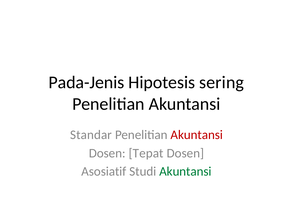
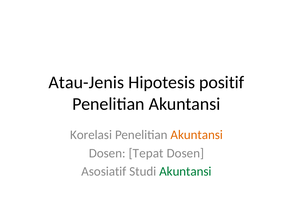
Pada-Jenis: Pada-Jenis -> Atau-Jenis (86, 82)
sering: sering -> positif (222, 82)
Standar: Standar -> Korelasi (91, 135)
Akuntansi colour: red -> orange (197, 135)
